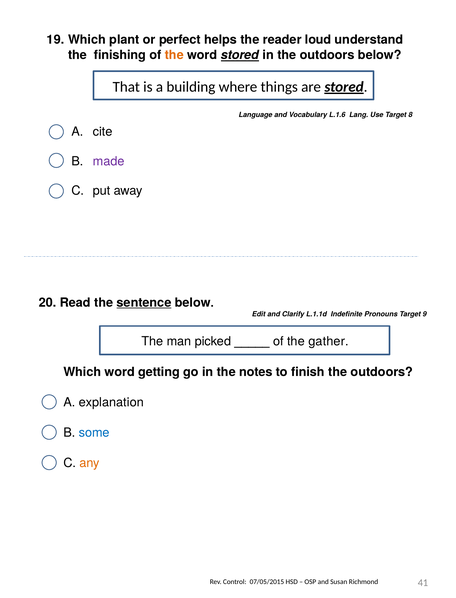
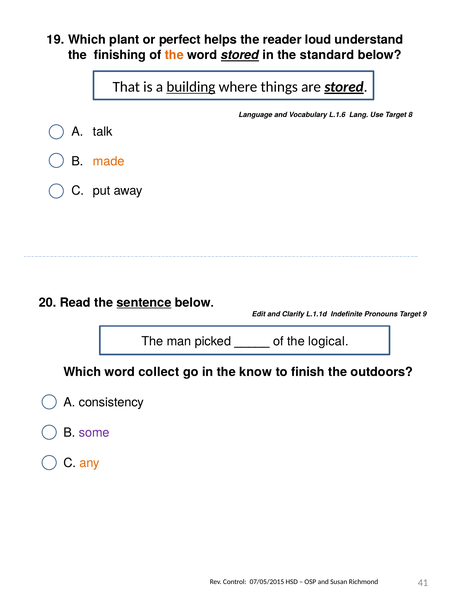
in the outdoors: outdoors -> standard (327, 55)
building underline: none -> present (191, 87)
cite: cite -> talk (103, 132)
made colour: purple -> orange (109, 161)
gather: gather -> logical (328, 342)
getting: getting -> collect (159, 372)
notes: notes -> know (256, 372)
explanation: explanation -> consistency (111, 403)
some colour: blue -> purple (94, 433)
